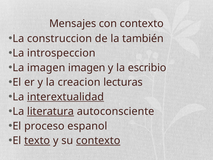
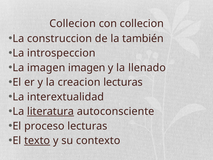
Mensajes: Mensajes -> Collecion (73, 23)
con contexto: contexto -> collecion (142, 23)
escribio: escribio -> llenado (147, 68)
interextualidad underline: present -> none (66, 97)
proceso espanol: espanol -> lecturas (87, 126)
contexto underline: present -> none (98, 140)
